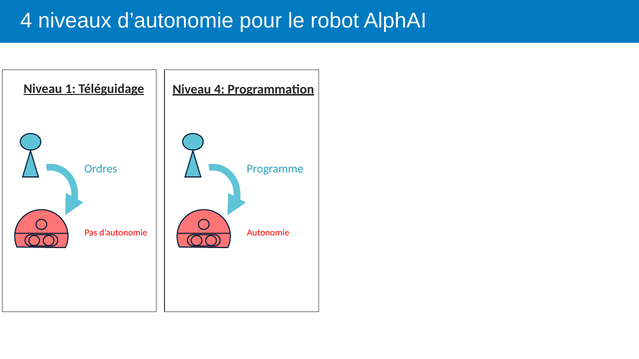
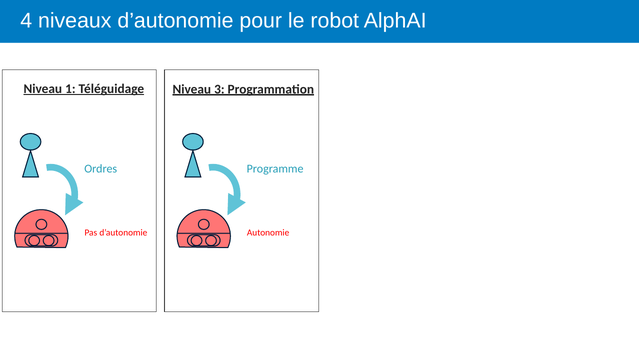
Niveau 4: 4 -> 3 (219, 89)
